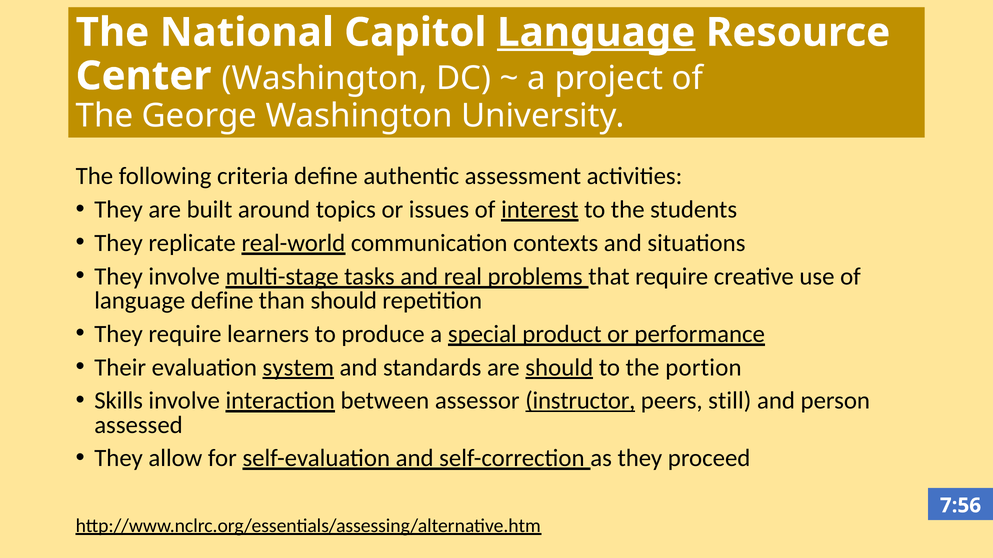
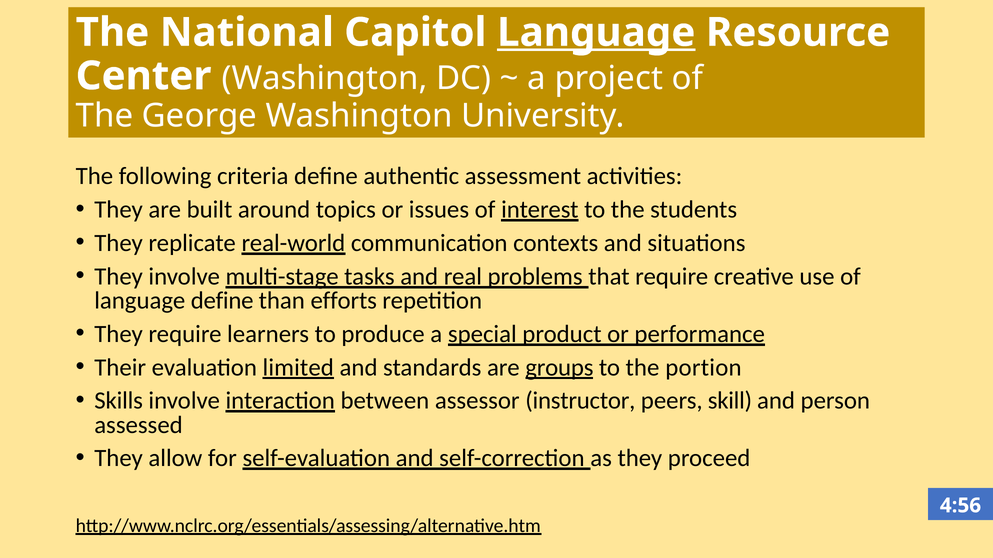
than should: should -> efforts (344, 301)
system: system -> limited (298, 368)
are should: should -> groups (559, 368)
instructor underline: present -> none (580, 401)
still: still -> skill (730, 401)
7:56: 7:56 -> 4:56 (960, 506)
